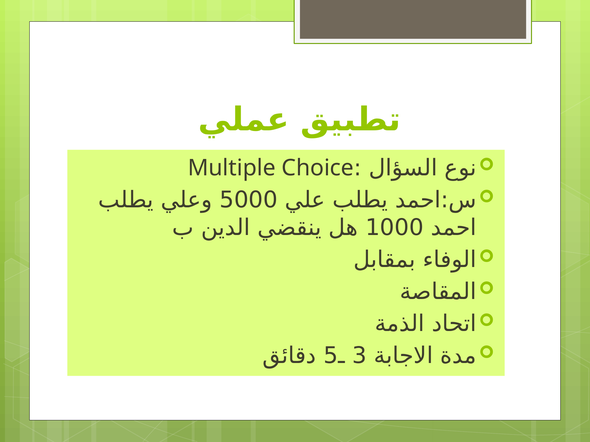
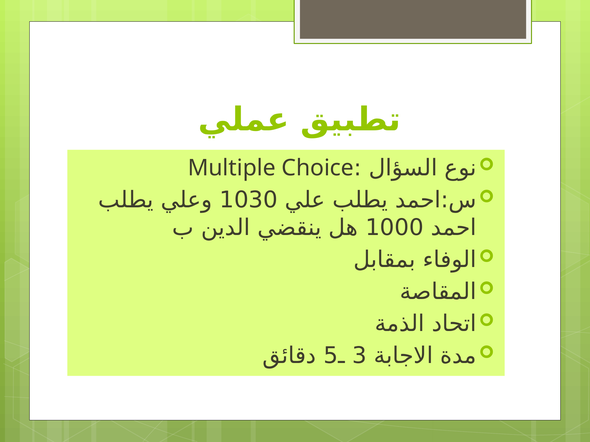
5000: 5000 -> 1030 (249, 200)
